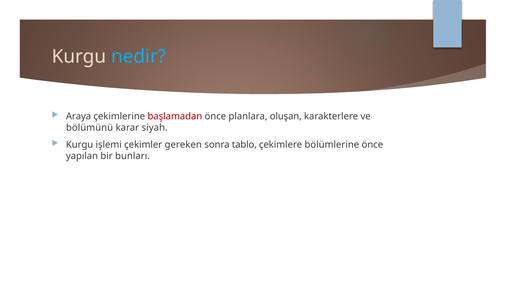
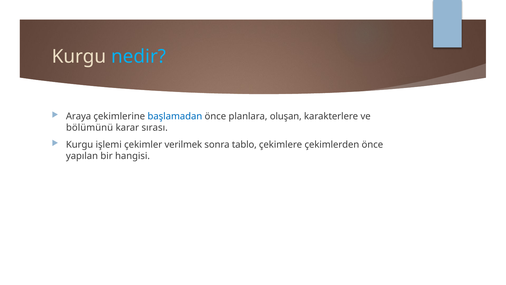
başlamadan colour: red -> blue (175, 116)
siyah: siyah -> sırası (155, 128)
gereken: gereken -> verilmek (183, 144)
bölümlerine: bölümlerine -> çekimlerden (332, 144)
bunları: bunları -> hangisi (133, 156)
